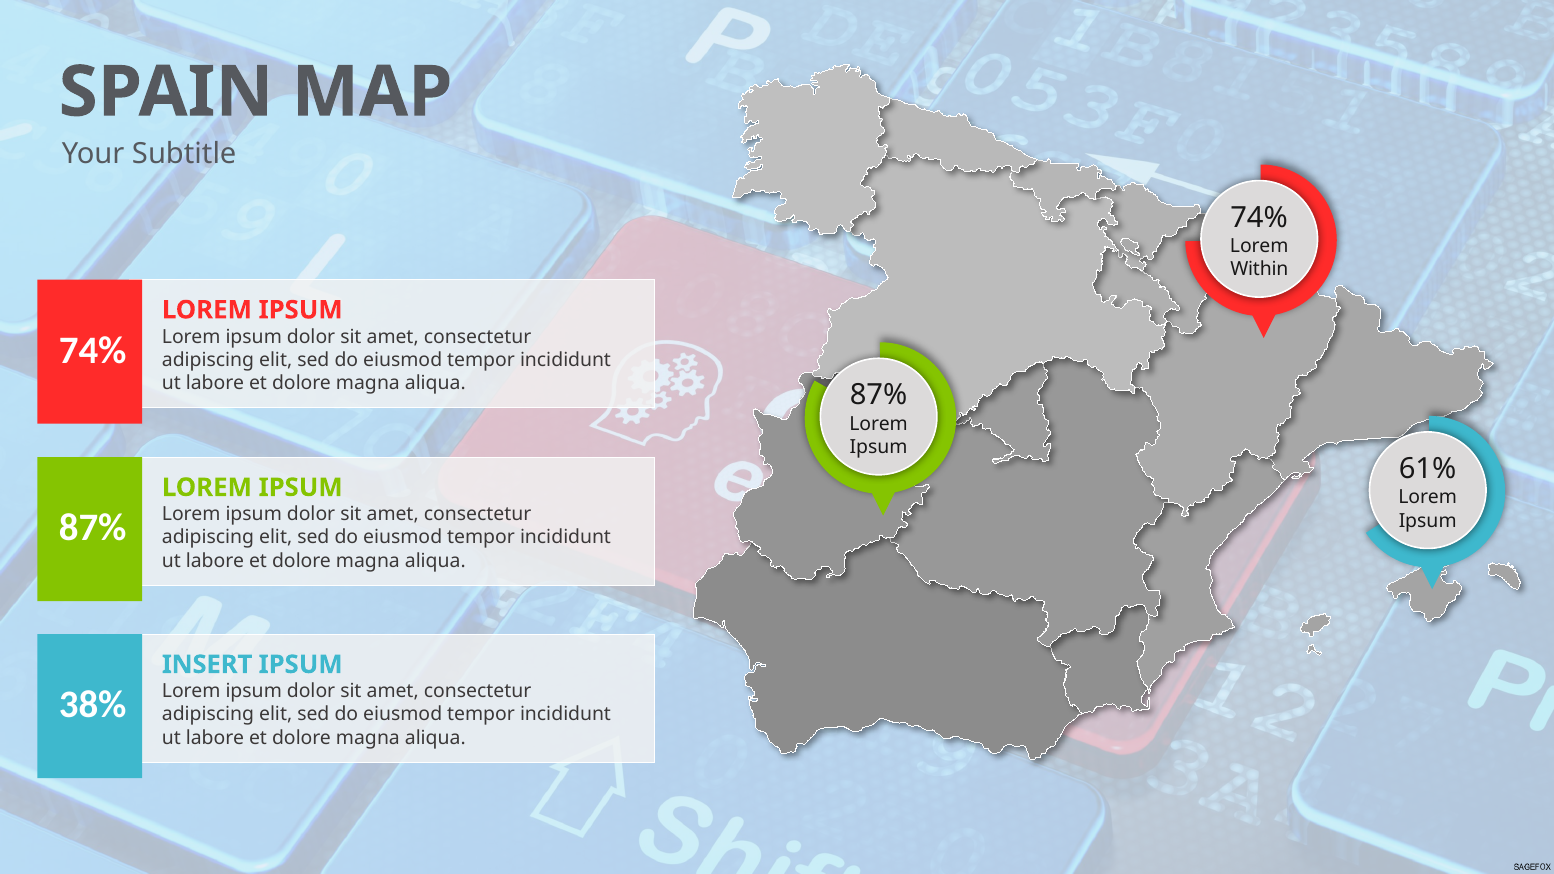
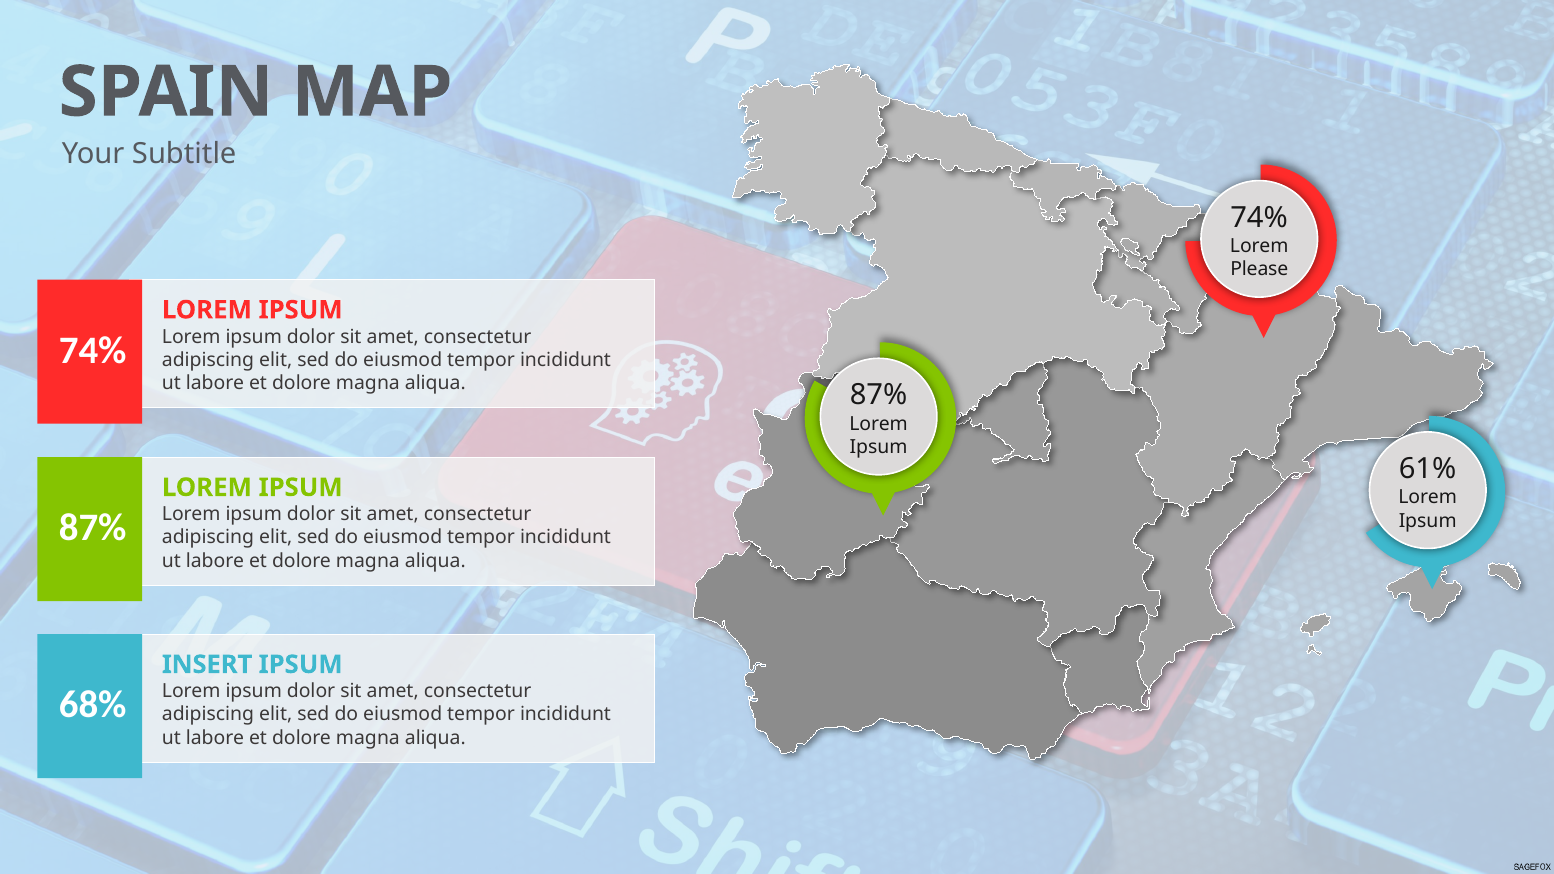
Within: Within -> Please (1259, 269)
38%: 38% -> 68% (93, 705)
